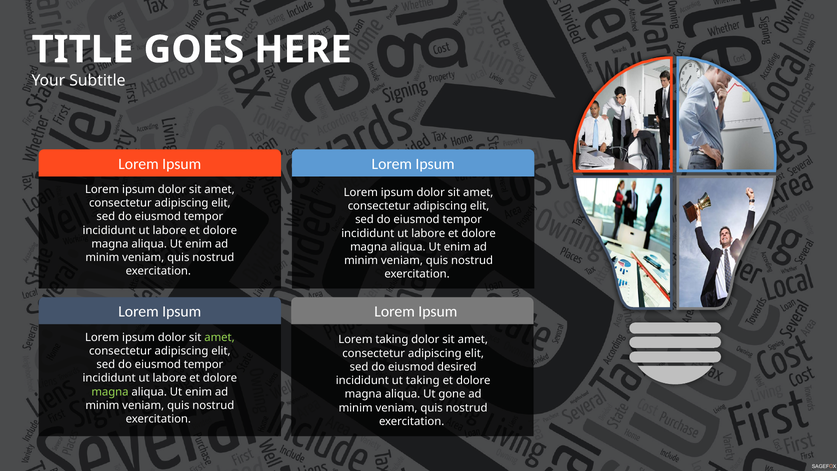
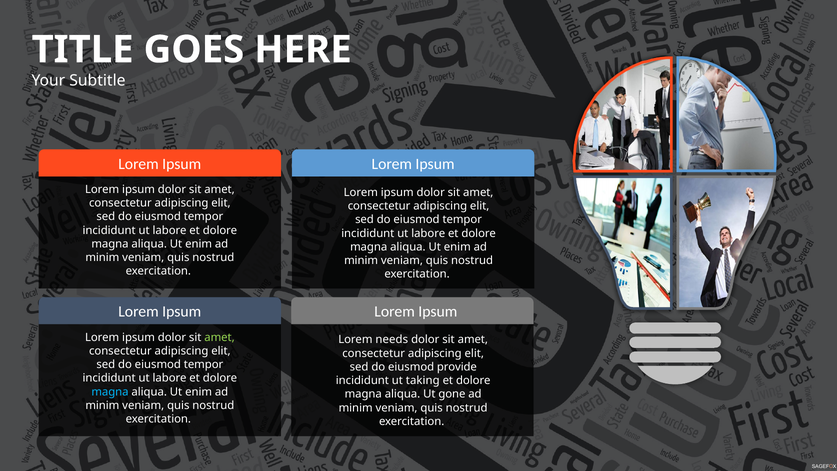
Lorem taking: taking -> needs (392, 340)
desired: desired -> provide (457, 367)
magna colour: light green -> light blue (110, 392)
